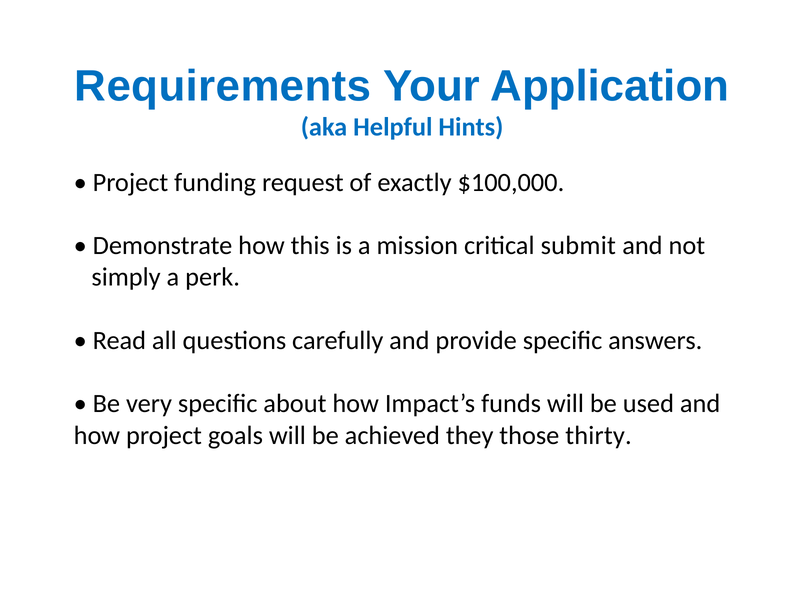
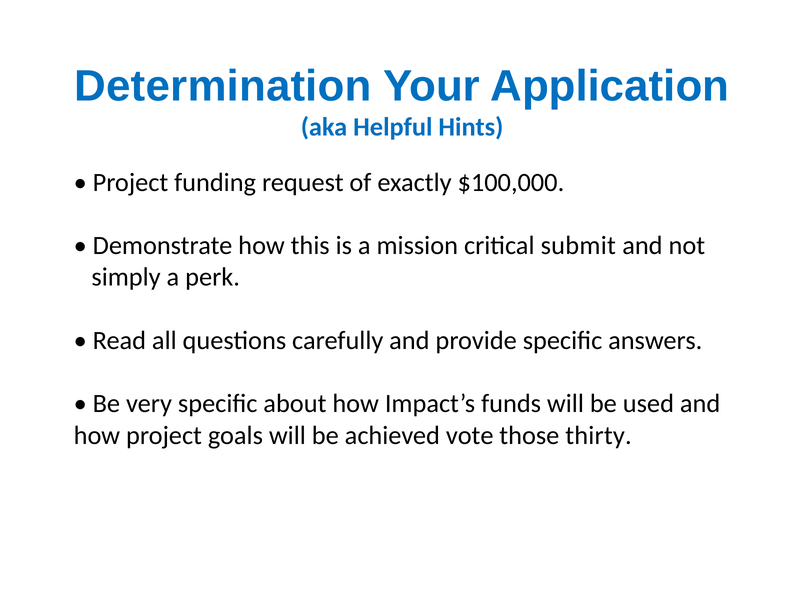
Requirements: Requirements -> Determination (223, 86)
they: they -> vote (470, 436)
